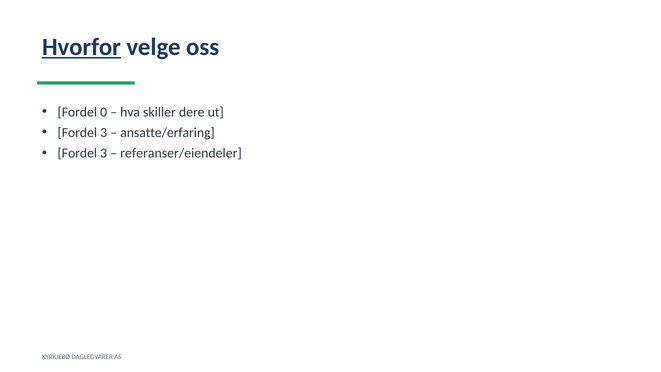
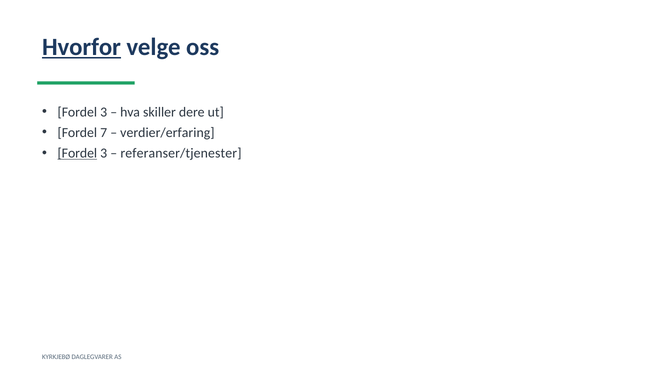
0: 0 -> 3 (104, 112)
3: 3 -> 7 (104, 133)
ansatte/erfaring: ansatte/erfaring -> verdier/erfaring (167, 133)
Fordel underline: none -> present (77, 153)
referanser/eiendeler: referanser/eiendeler -> referanser/tjenester (181, 153)
